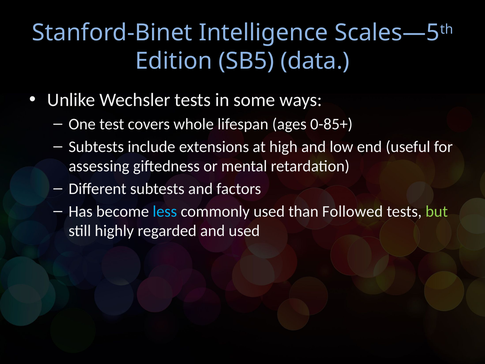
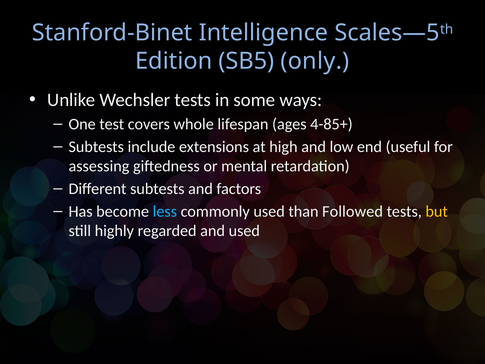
data: data -> only (315, 61)
0-85+: 0-85+ -> 4-85+ (331, 124)
but colour: light green -> yellow (437, 211)
